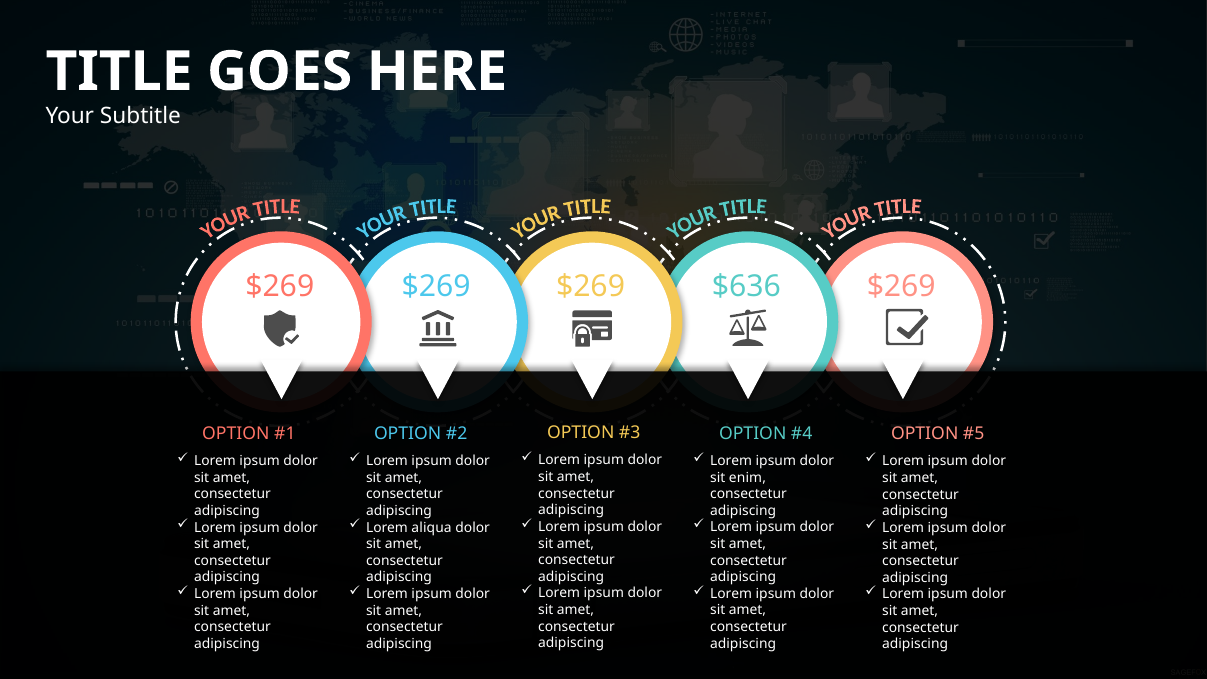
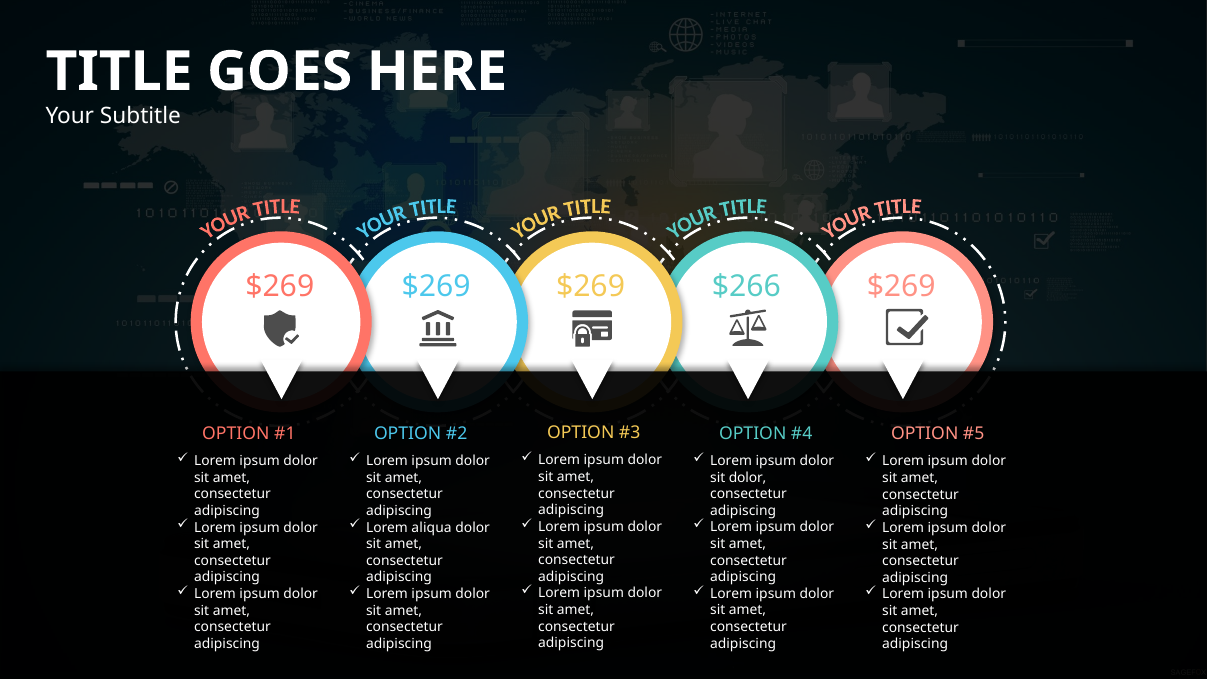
$636: $636 -> $266 (746, 287)
sit enim: enim -> dolor (748, 477)
